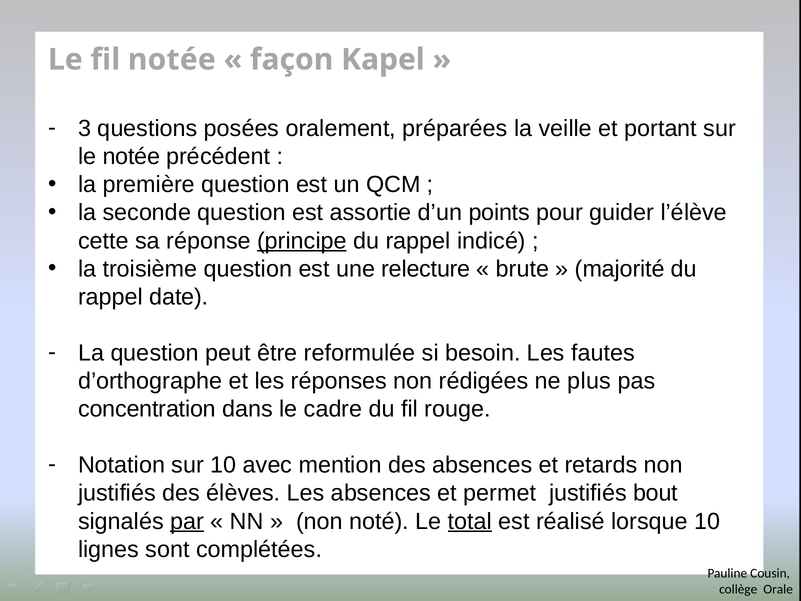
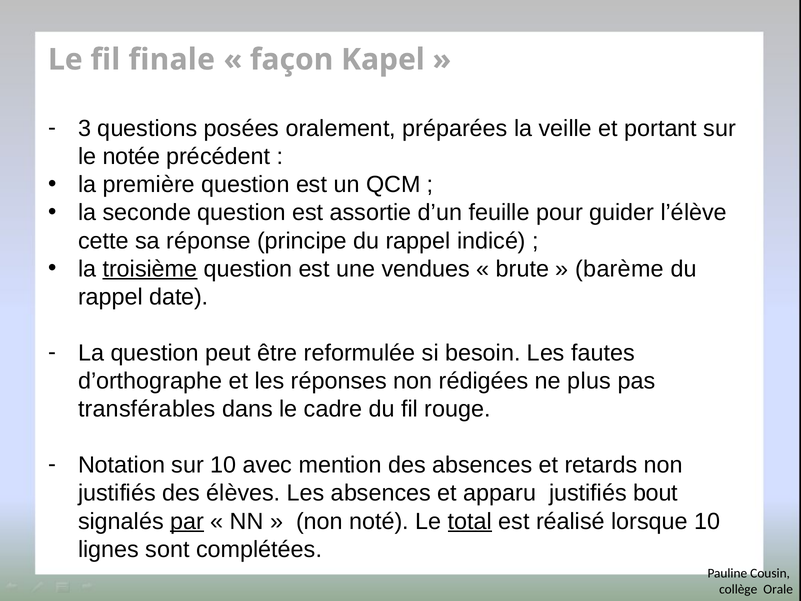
fil notée: notée -> finale (172, 60)
points: points -> feuille (499, 213)
principe underline: present -> none (302, 241)
troisième underline: none -> present (150, 269)
relecture: relecture -> vendues (426, 269)
majorité: majorité -> barème (620, 269)
concentration: concentration -> transférables (147, 409)
permet: permet -> apparu (500, 493)
